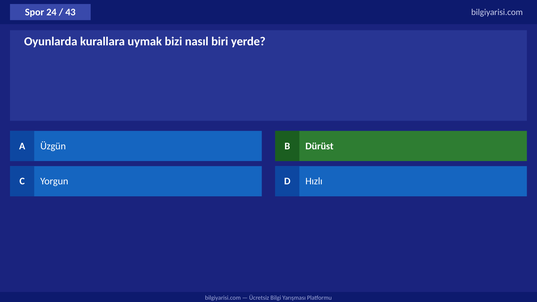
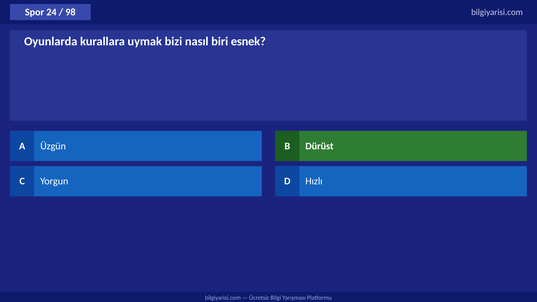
43: 43 -> 98 (70, 12)
yerde: yerde -> esnek (248, 41)
